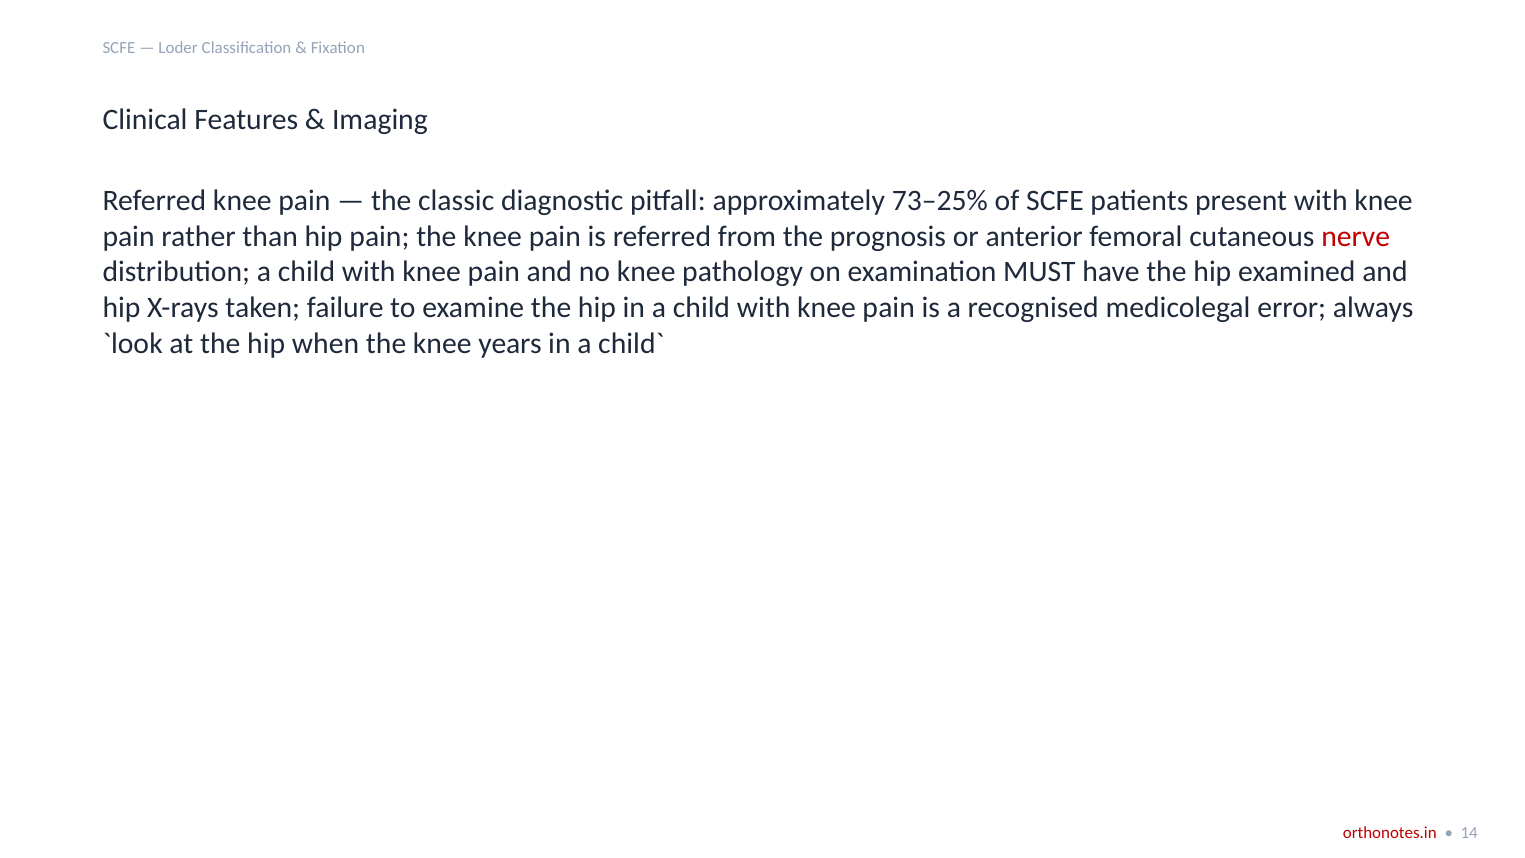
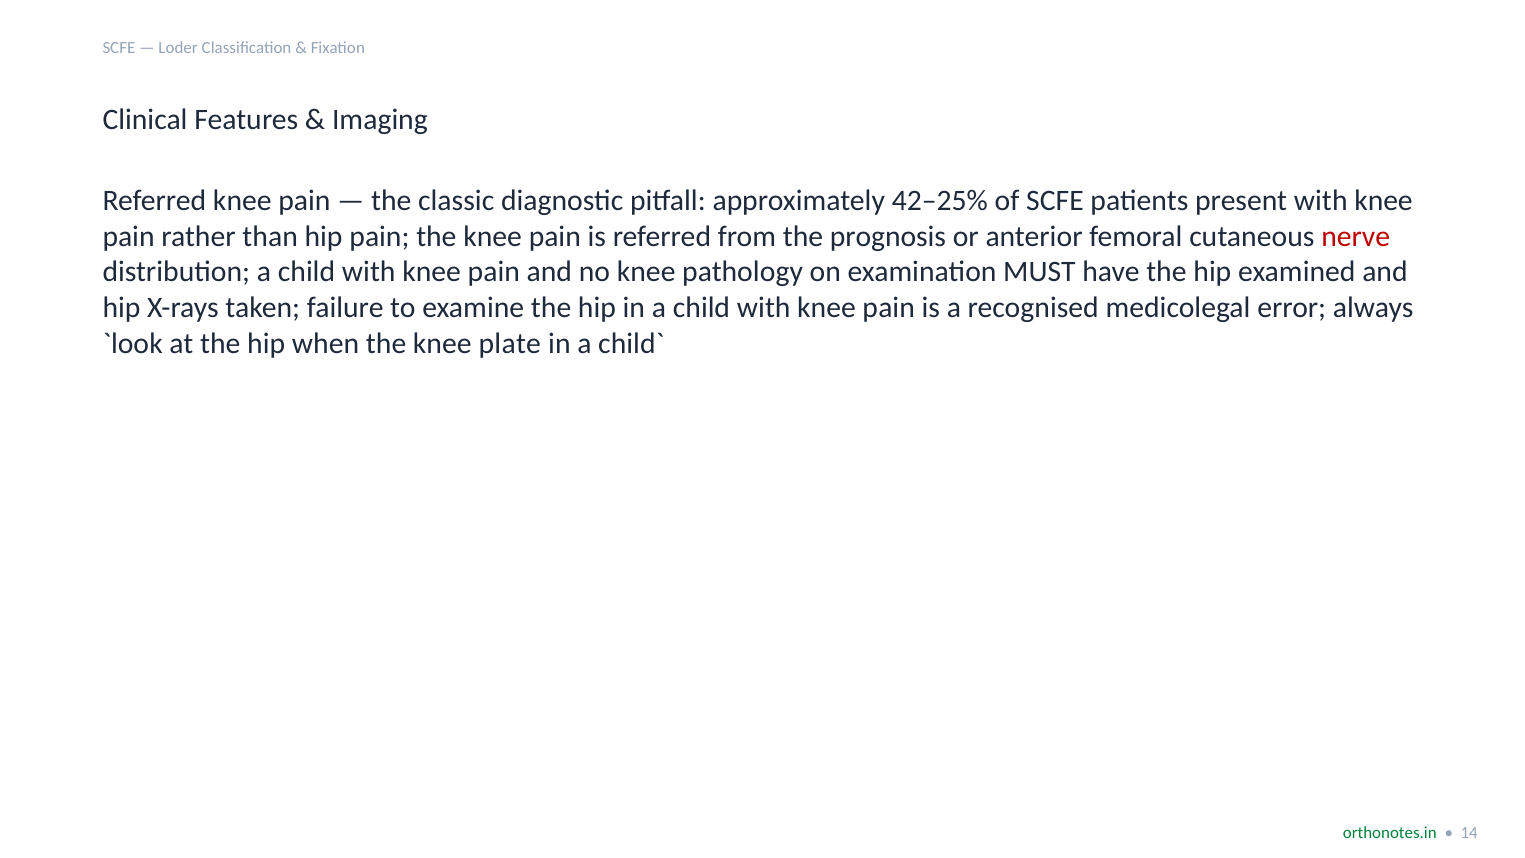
73–25%: 73–25% -> 42–25% (940, 201)
years: years -> plate (510, 343)
orthonotes.in colour: red -> green (1390, 832)
